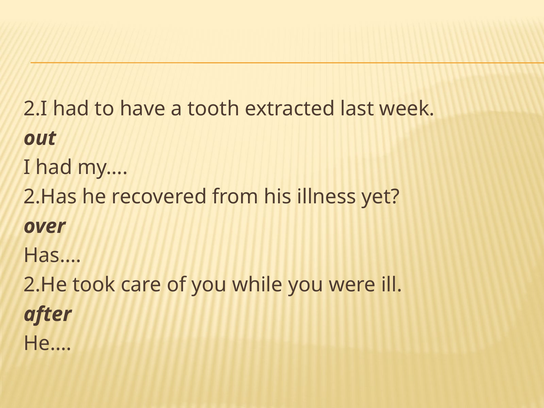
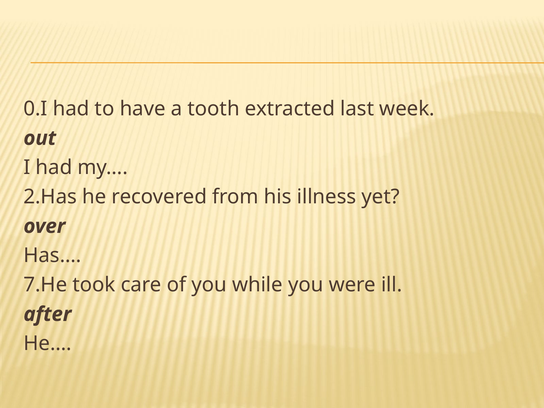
2.I: 2.I -> 0.I (36, 109)
2.He: 2.He -> 7.He (45, 285)
